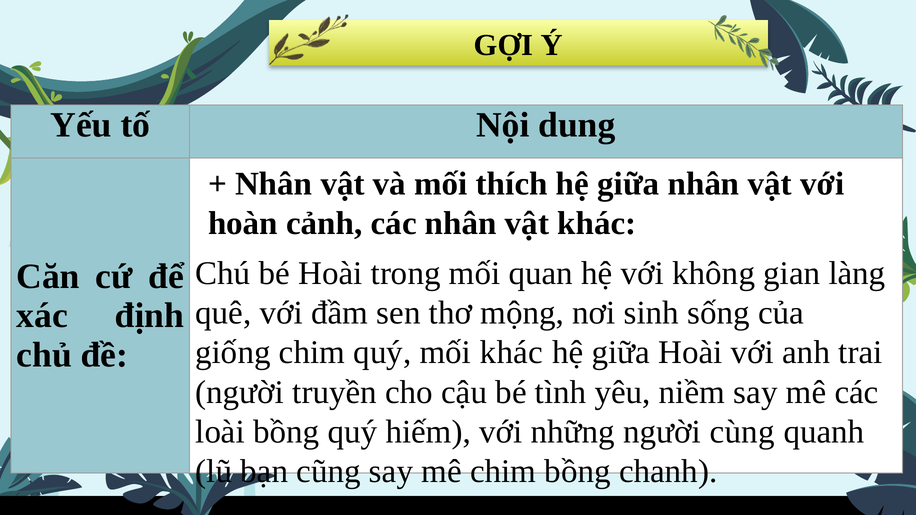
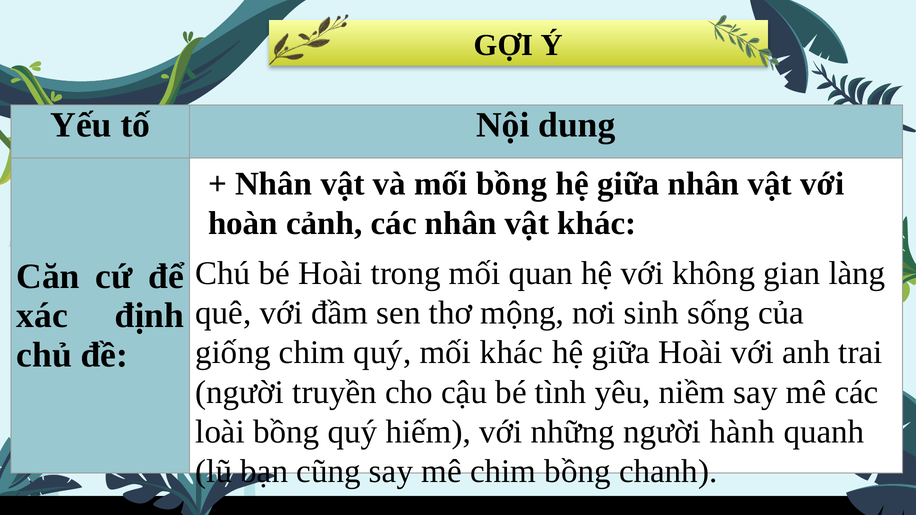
mối thích: thích -> bồng (512, 184)
cùng: cùng -> hành (742, 432)
